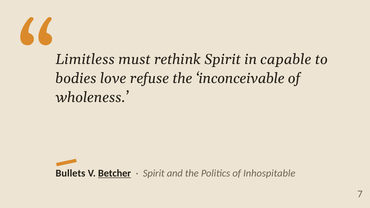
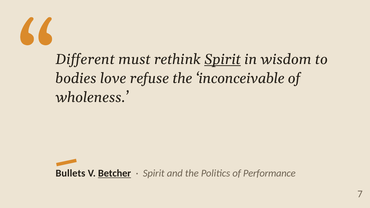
Limitless: Limitless -> Different (85, 59)
Spirit underline: none -> present (223, 59)
capable: capable -> wisdom (286, 59)
Inhospitable: Inhospitable -> Performance (269, 173)
